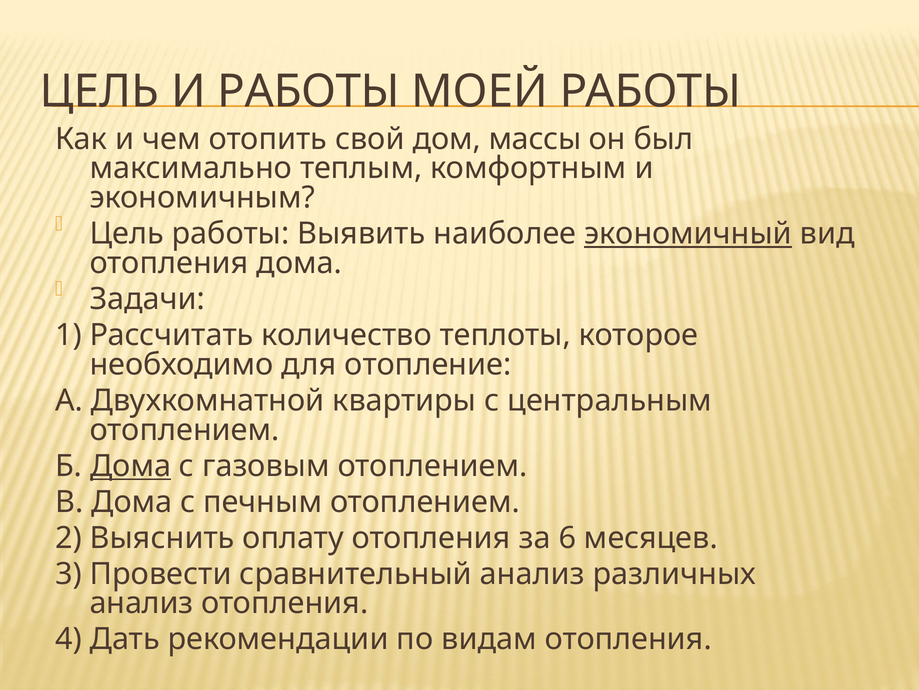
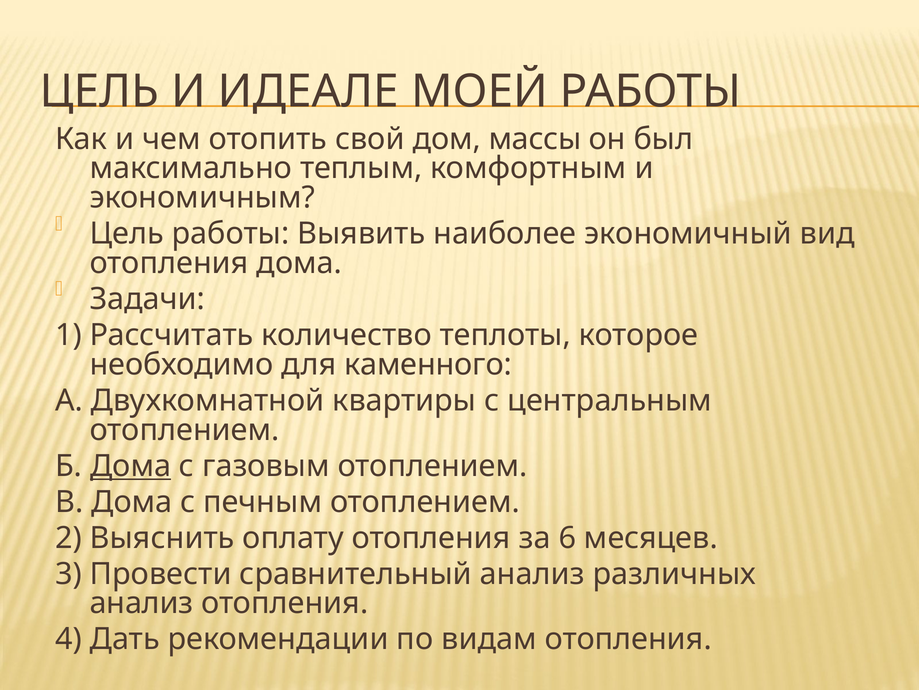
И РАБОТЫ: РАБОТЫ -> ИДЕАЛЕ (308, 91)
экономичный underline: present -> none (688, 234)
отопление: отопление -> каменного (428, 364)
